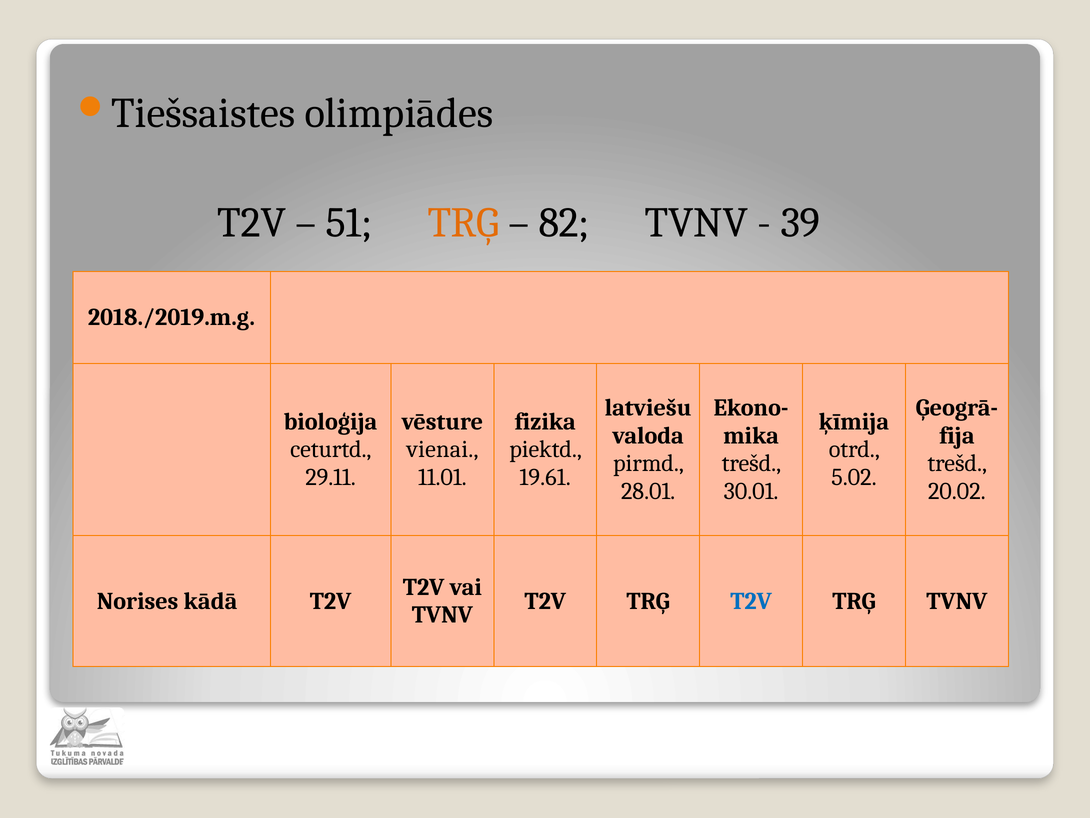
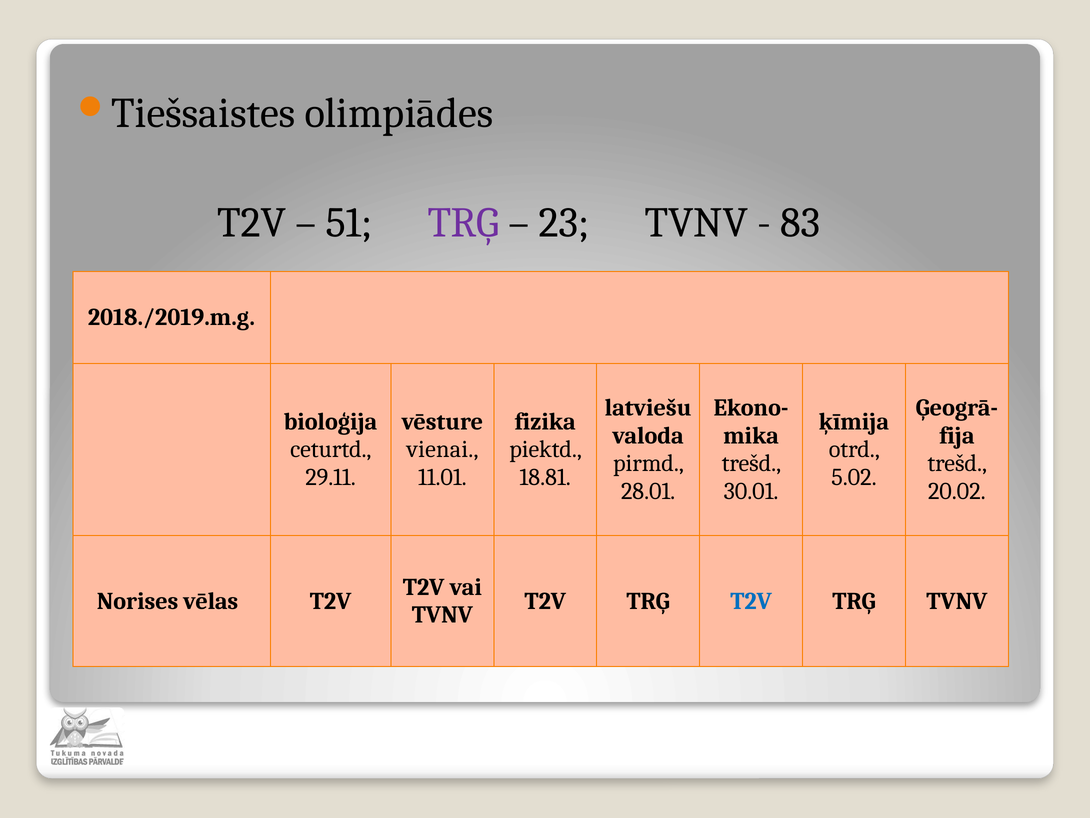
TRĢ colour: orange -> purple (463, 223)
82: 82 -> 23 (564, 223)
39: 39 -> 83 (800, 223)
19.61: 19.61 -> 18.81 (545, 477)
kādā: kādā -> vēlas (211, 601)
